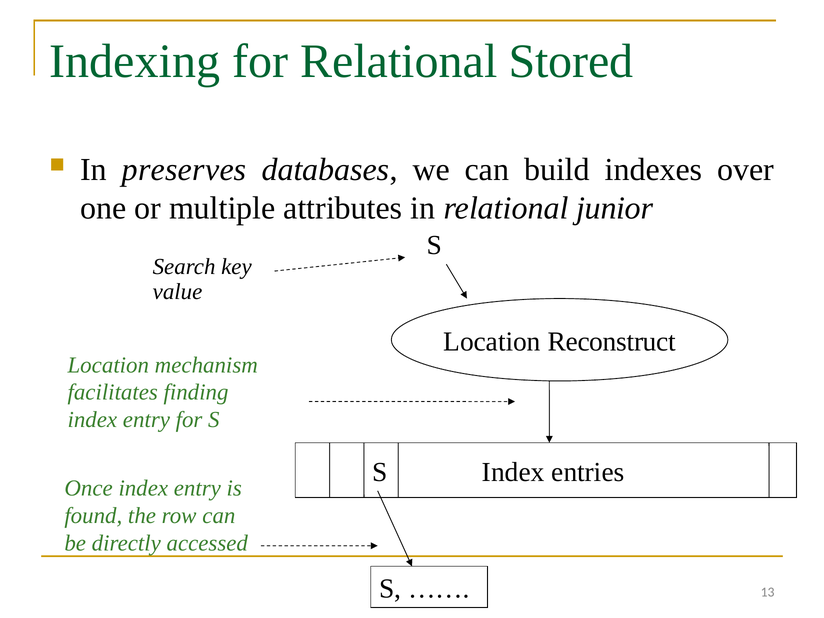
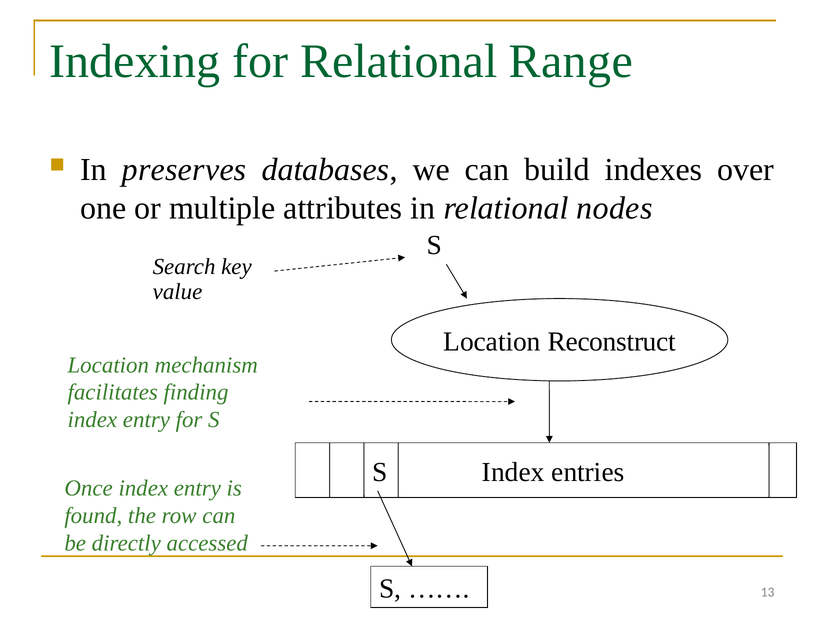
Stored: Stored -> Range (571, 61)
junior: junior -> nodes (614, 208)
